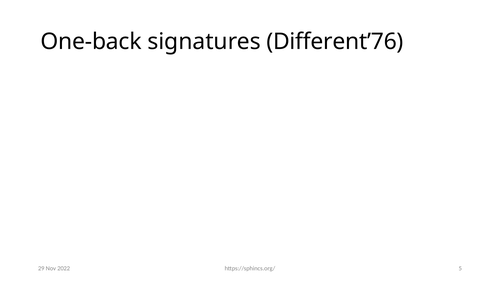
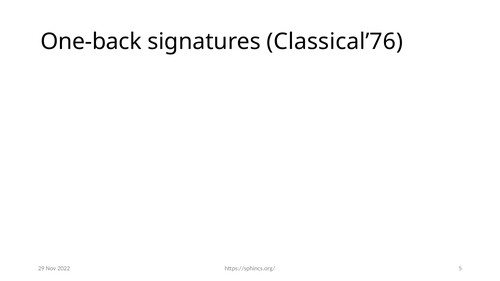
Different’76: Different’76 -> Classical’76 (335, 42)
